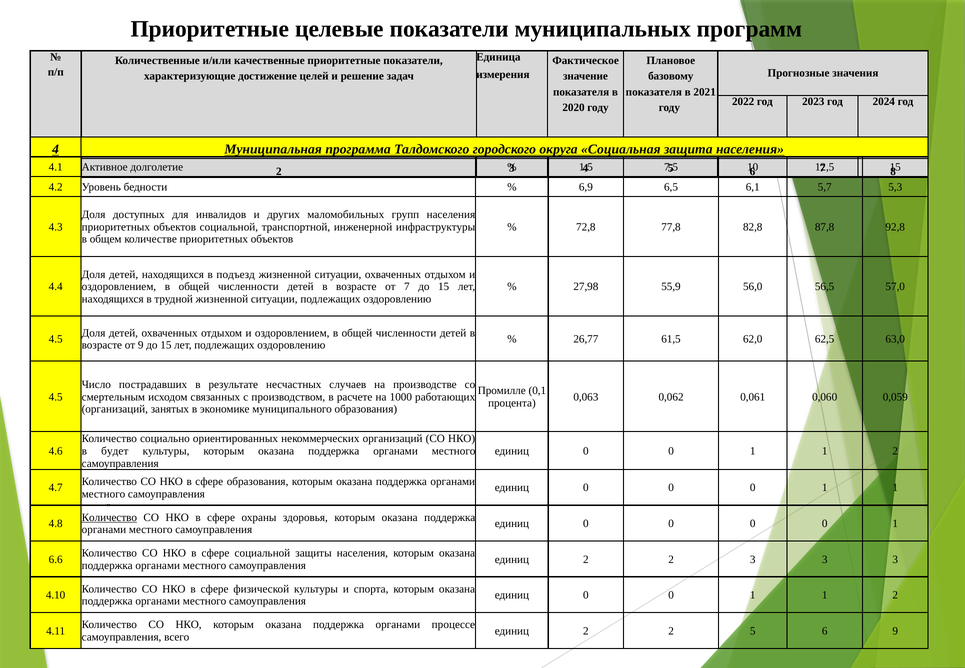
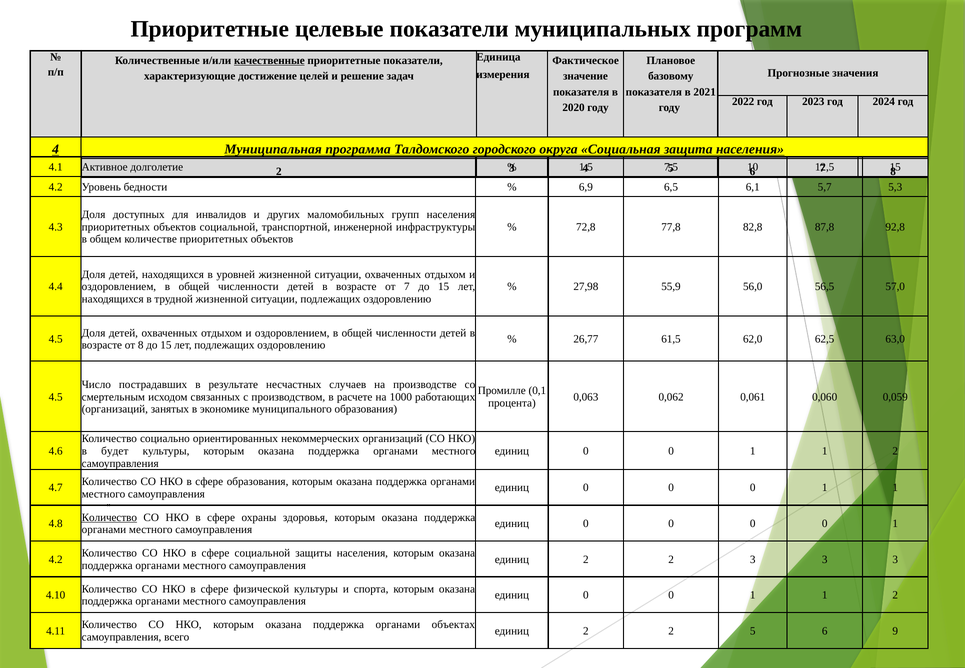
качественные underline: none -> present (269, 60)
подъезд: подъезд -> уровней (236, 274)
от 9: 9 -> 8 (141, 345)
6.6: 6.6 -> 4.2 (56, 559)
процессе: процессе -> объектах (453, 625)
